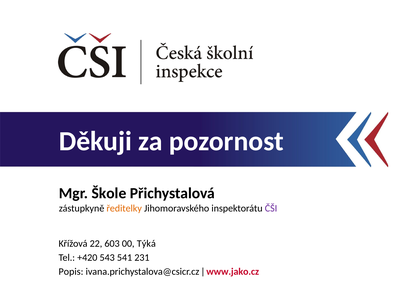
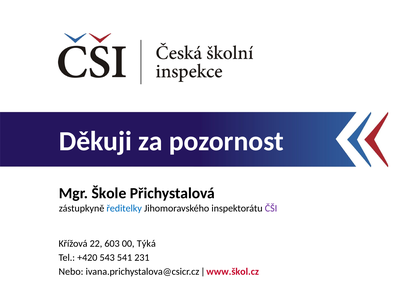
ředitelky colour: orange -> blue (124, 209)
Popis: Popis -> Nebo (71, 272)
www.jako.cz: www.jako.cz -> www.škol.cz (233, 272)
